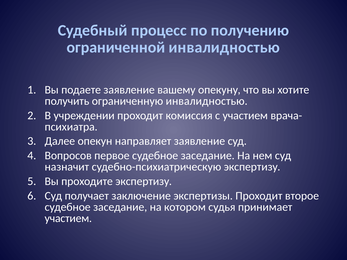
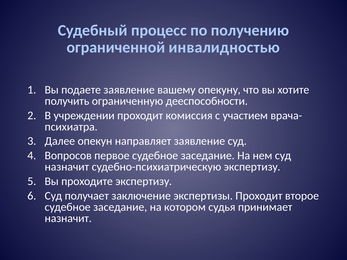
ограниченную инвалидностью: инвалидностью -> дееспособности (207, 101)
участием: участием -> назначит (68, 219)
